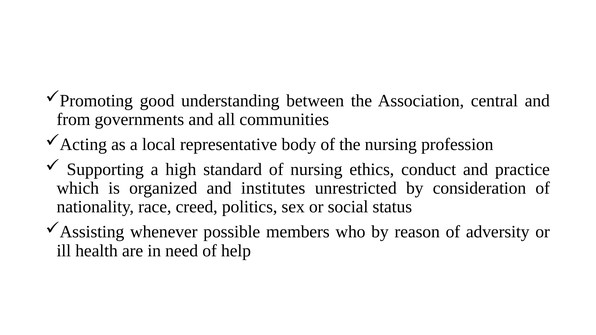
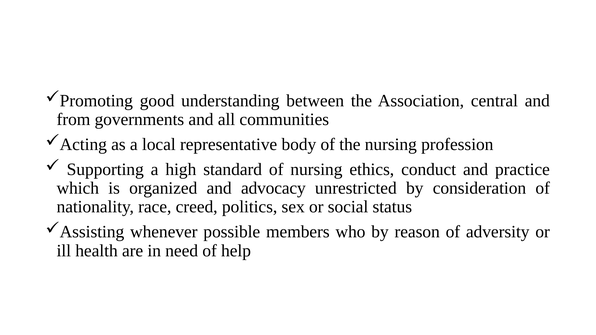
institutes: institutes -> advocacy (273, 188)
